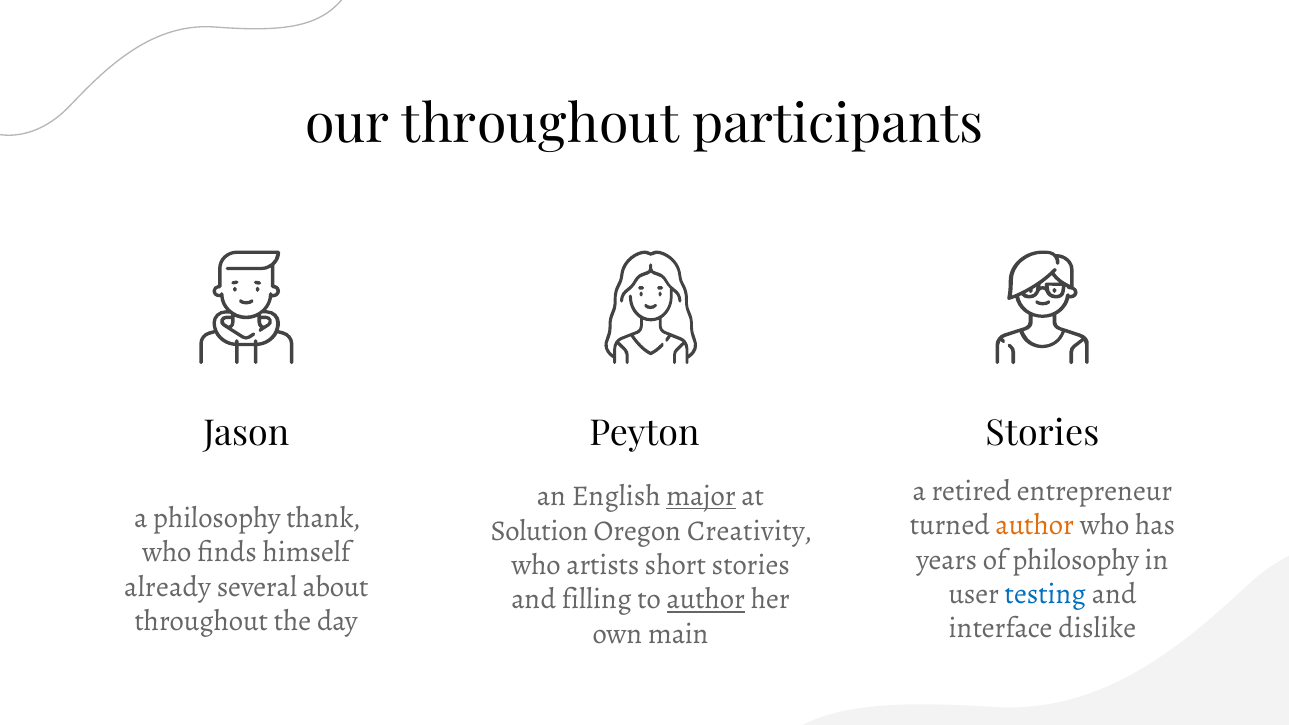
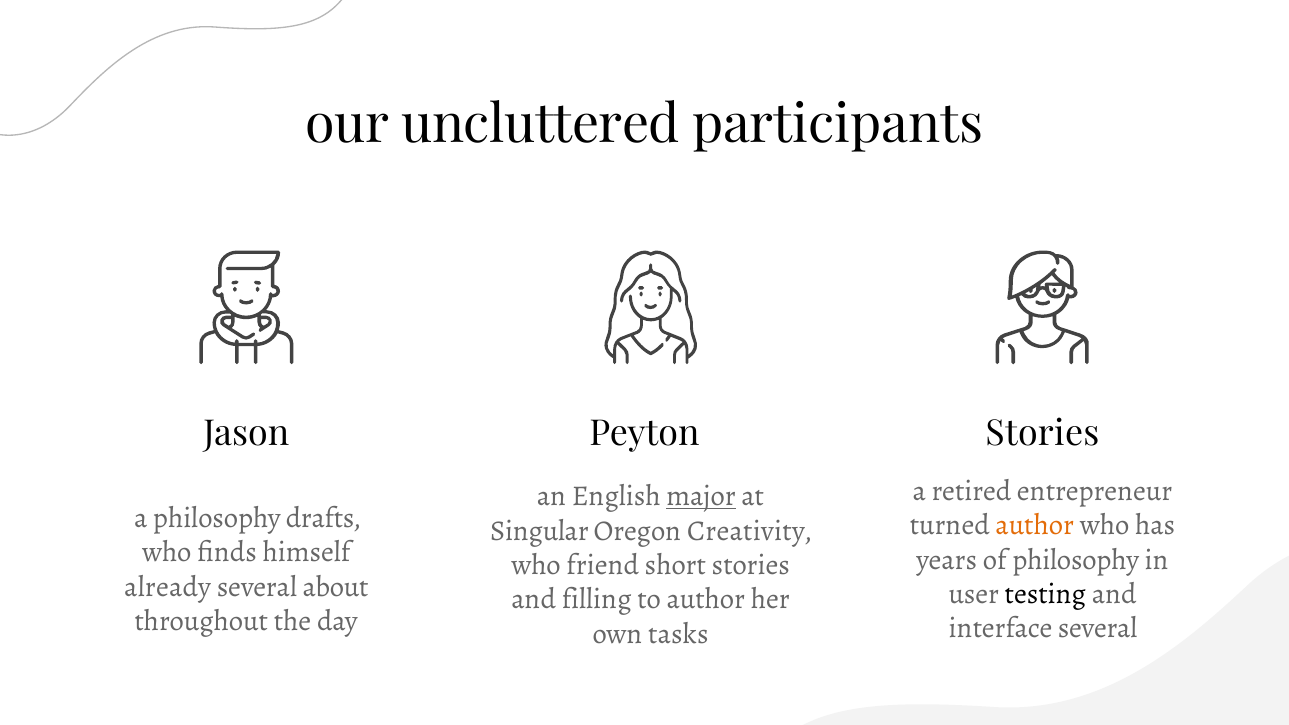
our throughout: throughout -> uncluttered (541, 125)
thank: thank -> drafts (323, 518)
Solution: Solution -> Singular (539, 531)
artists: artists -> friend (603, 565)
testing colour: blue -> black (1045, 594)
author underline: present -> none (706, 599)
interface dislike: dislike -> several (1098, 629)
main: main -> tasks (678, 634)
